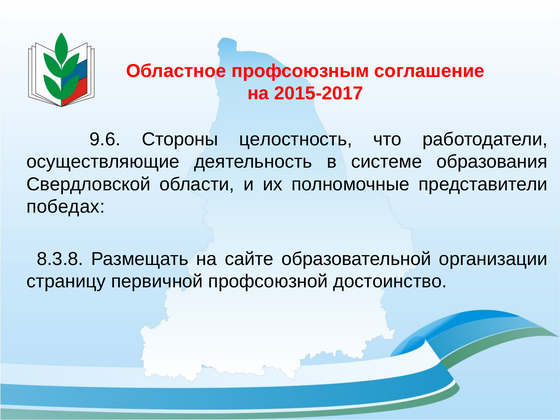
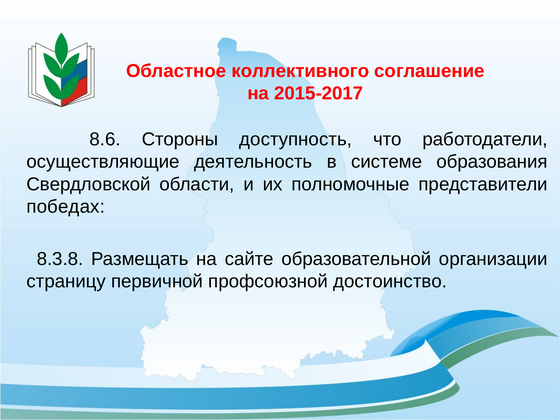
профсоюзным: профсоюзным -> коллективного (300, 71)
9.6: 9.6 -> 8.6 (105, 139)
целостность: целостность -> доступность (296, 139)
